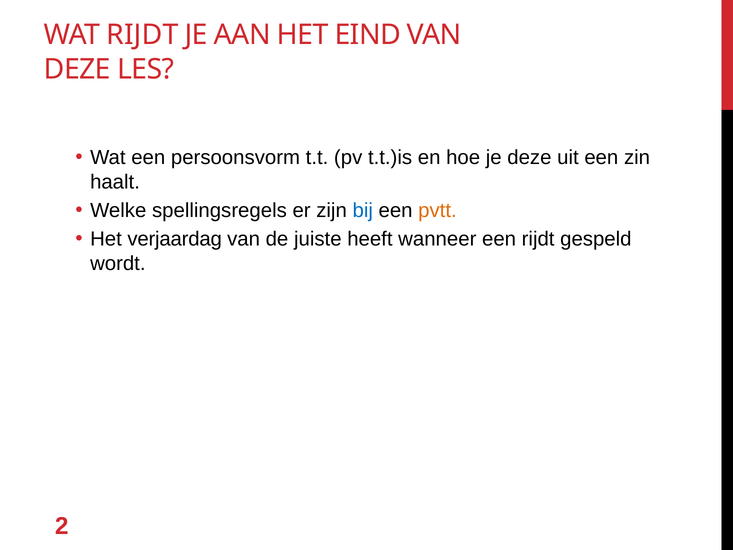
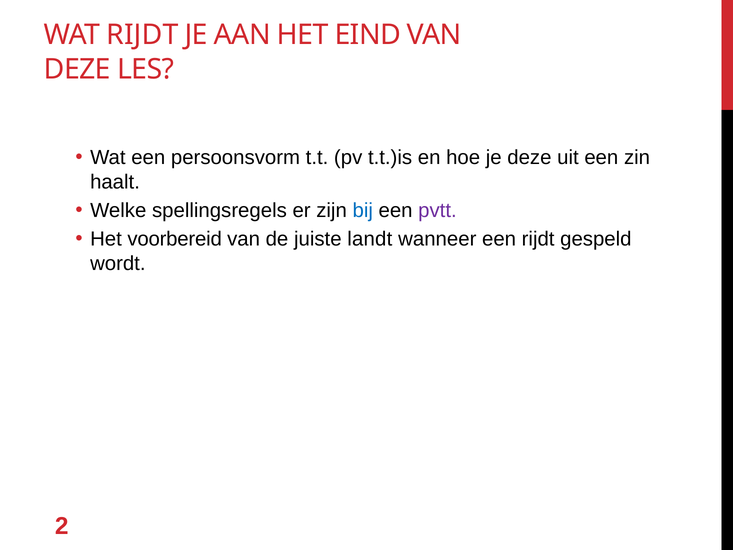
pvtt colour: orange -> purple (437, 211)
verjaardag: verjaardag -> voorbereid (175, 239)
heeft: heeft -> landt (370, 239)
